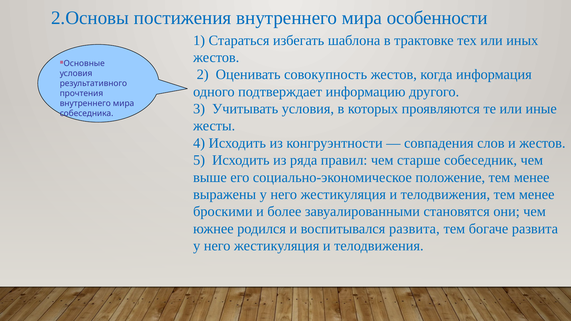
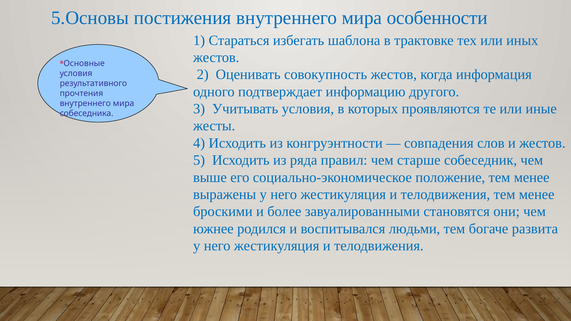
2.Основы: 2.Основы -> 5.Основы (90, 18)
воспитывался развита: развита -> людьми (414, 229)
